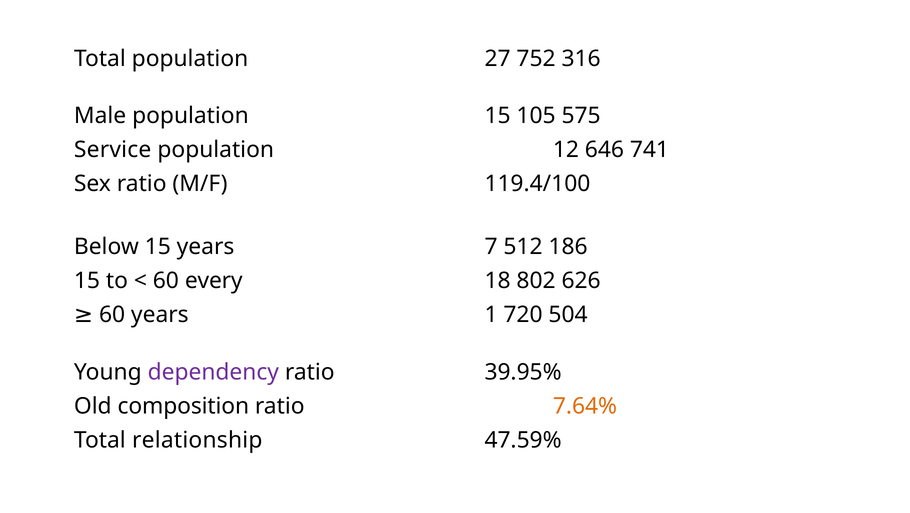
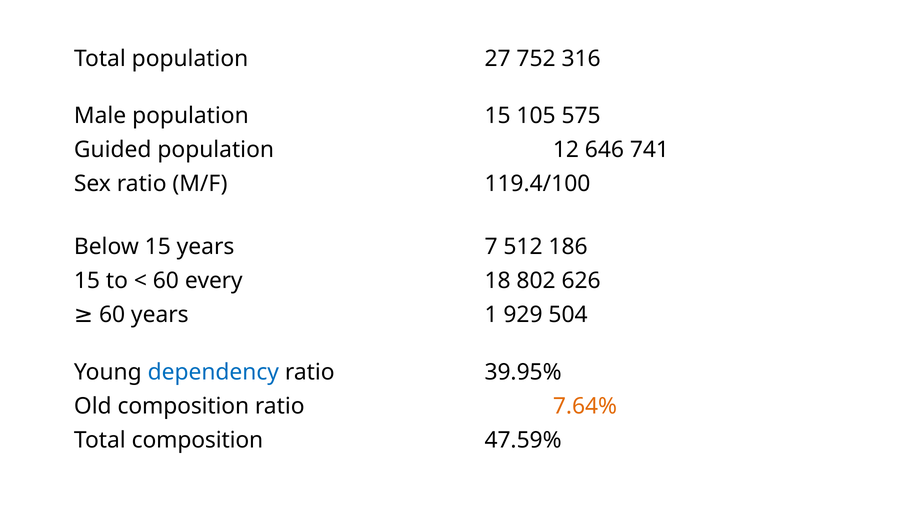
Service: Service -> Guided (113, 150)
720: 720 -> 929 (523, 315)
dependency colour: purple -> blue (213, 372)
Total relationship: relationship -> composition (197, 440)
